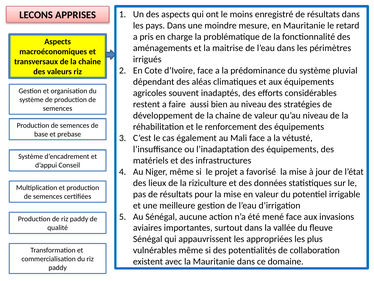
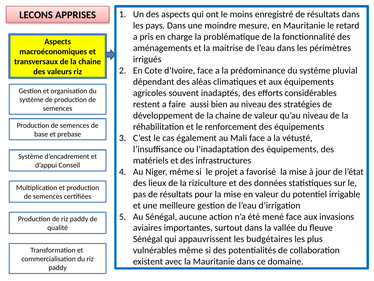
appropriées: appropriées -> budgétaires (269, 239)
